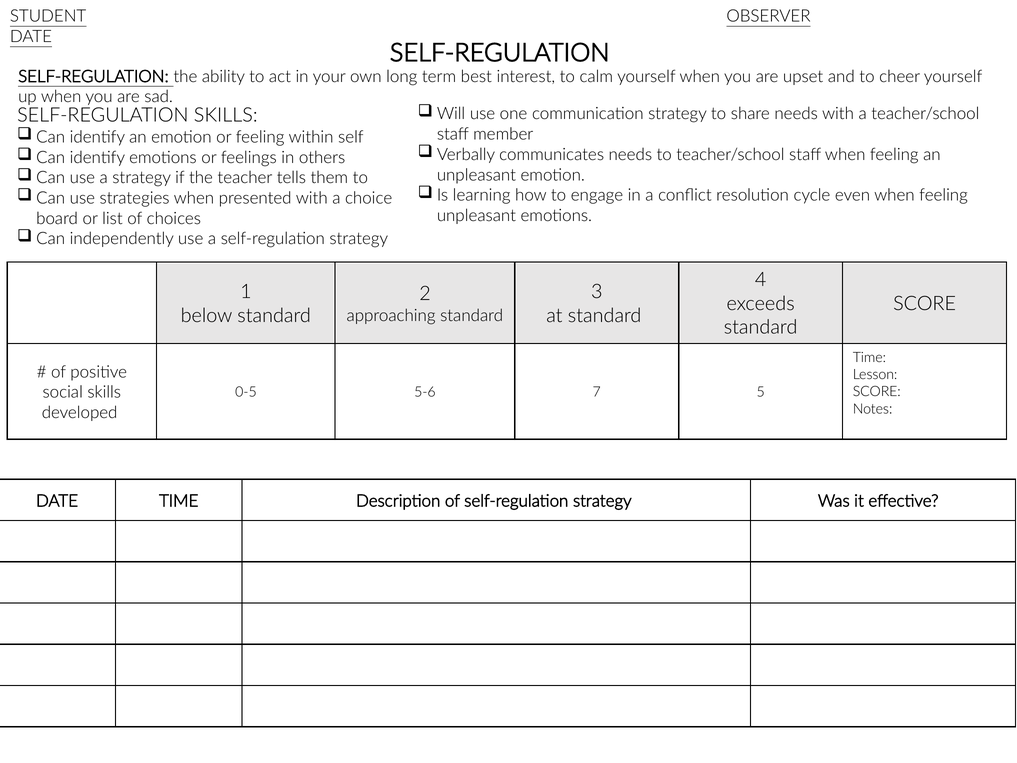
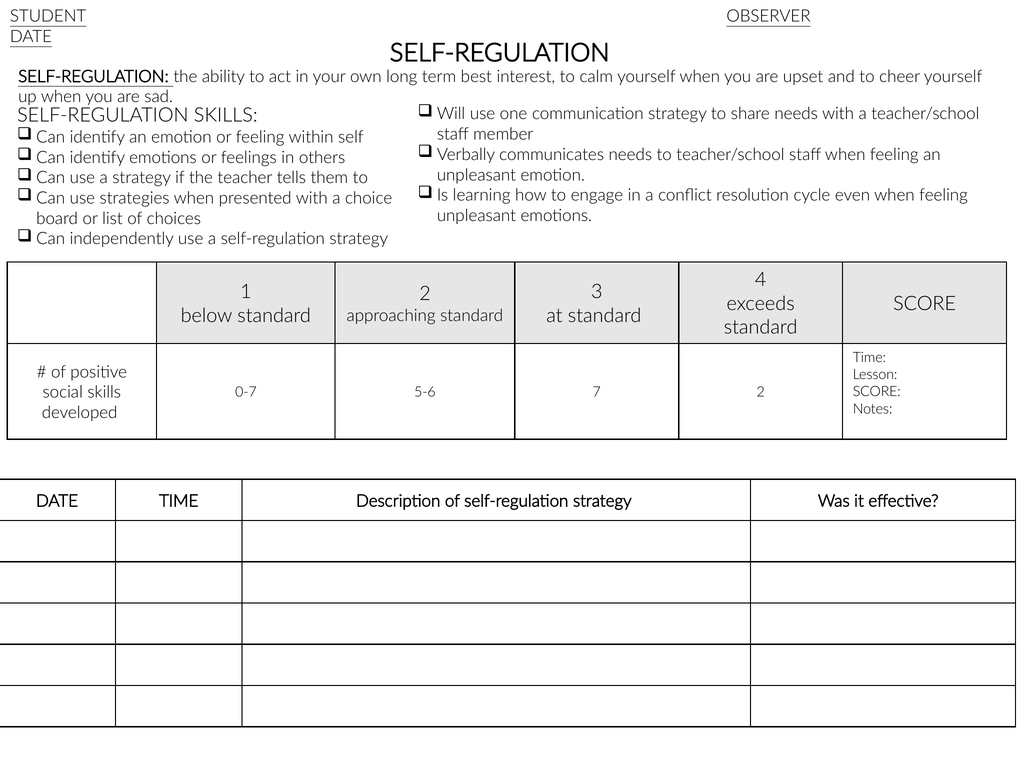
0-5: 0-5 -> 0-7 (246, 392)
7 5: 5 -> 2 (761, 392)
